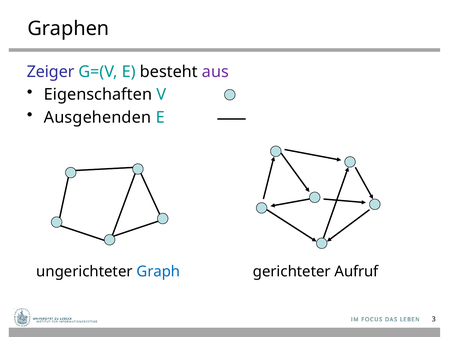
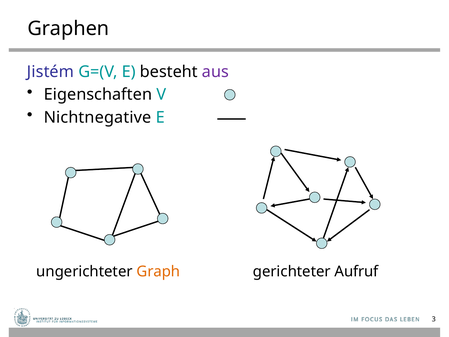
Zeiger: Zeiger -> Jistém (51, 72)
Ausgehenden: Ausgehenden -> Nichtnegative (98, 117)
Graph colour: blue -> orange (158, 271)
